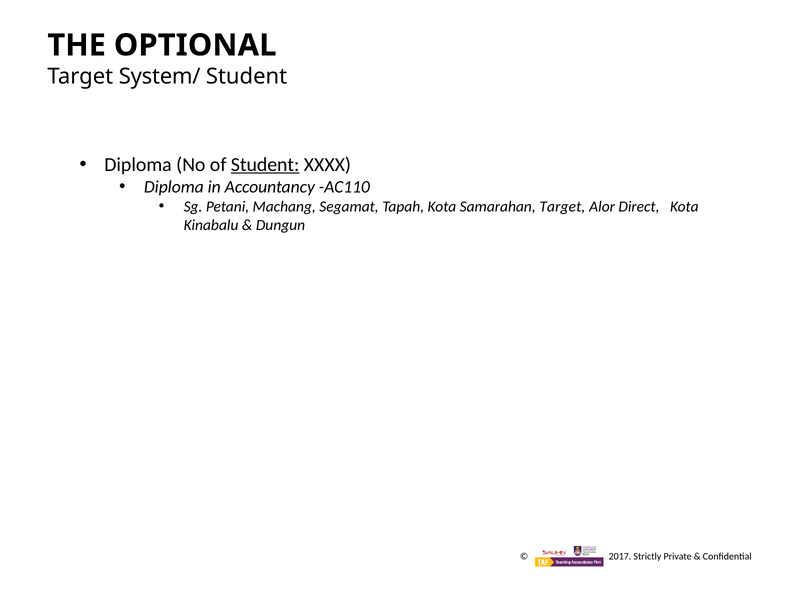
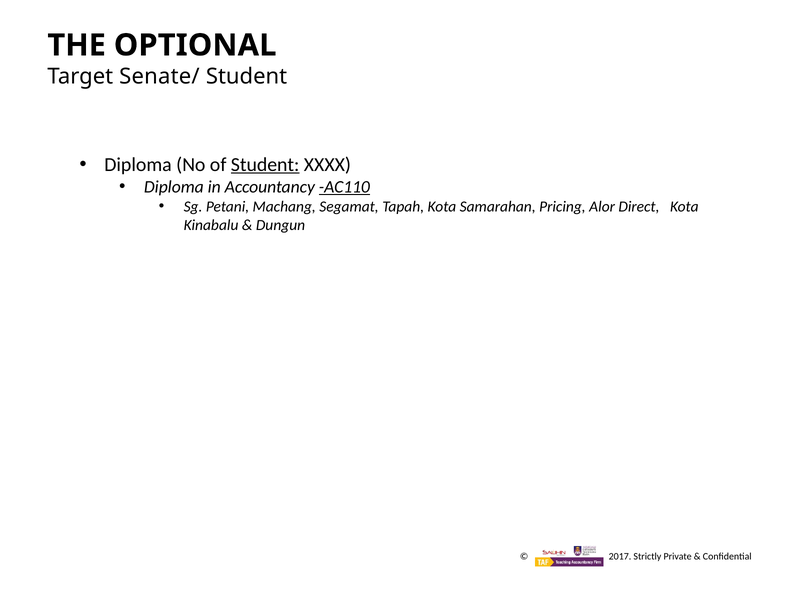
System/: System/ -> Senate/ (159, 76)
AC110 underline: none -> present (344, 187)
Samarahan Target: Target -> Pricing (562, 206)
